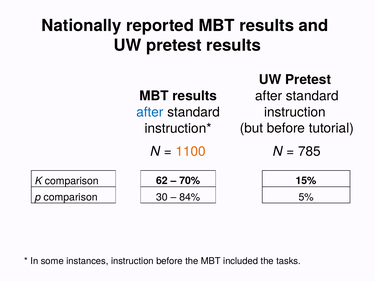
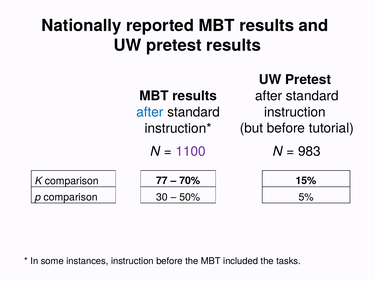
1100 colour: orange -> purple (191, 152)
785: 785 -> 983 (309, 152)
62: 62 -> 77 (162, 181)
84%: 84% -> 50% (190, 197)
